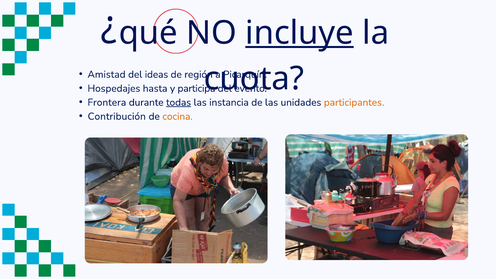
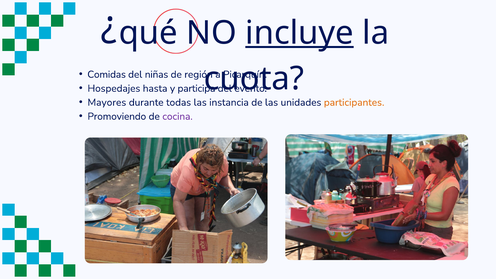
Amistad: Amistad -> Comidas (107, 74)
ideas: ideas -> niñas (157, 74)
Frontera: Frontera -> Mayores (107, 102)
todas underline: present -> none (179, 102)
Contribución: Contribución -> Promoviendo (117, 116)
cocina colour: orange -> purple (177, 116)
